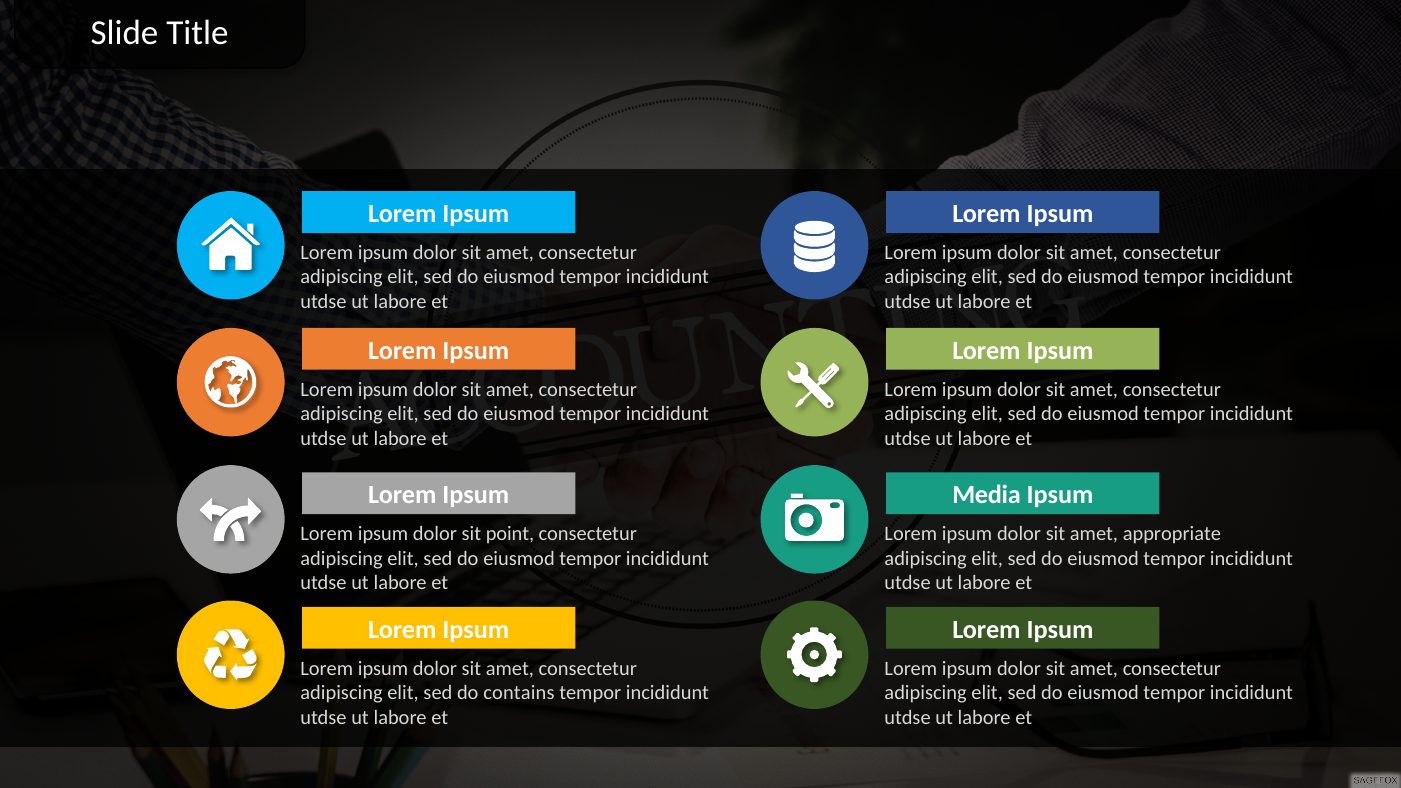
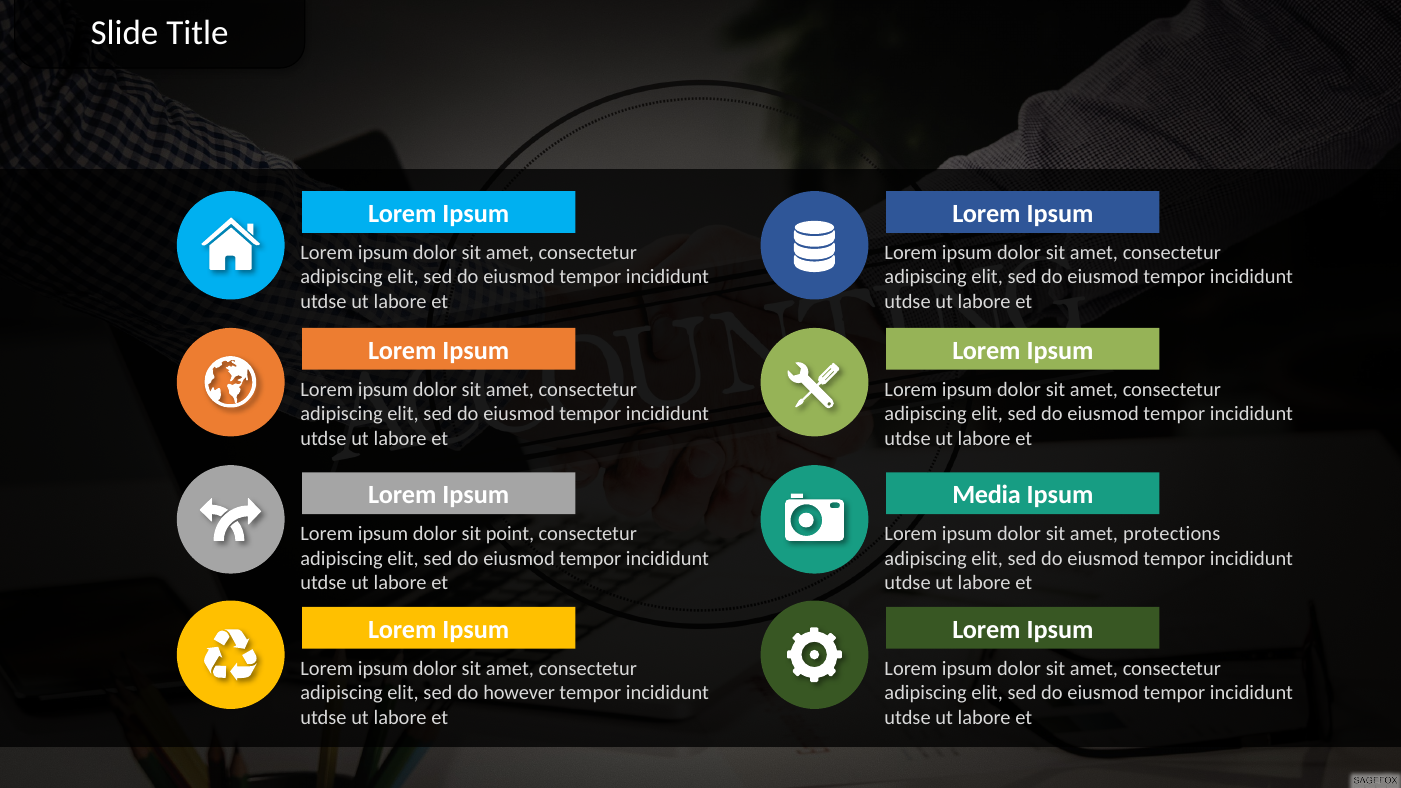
appropriate: appropriate -> protections (1172, 534)
contains: contains -> however (519, 693)
